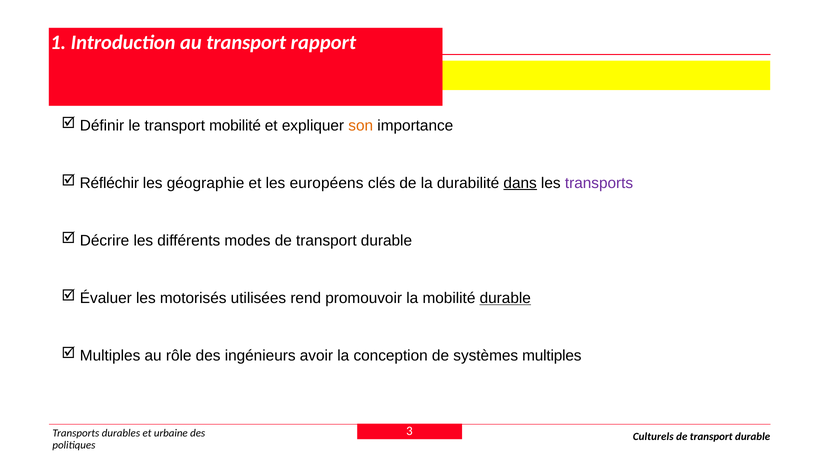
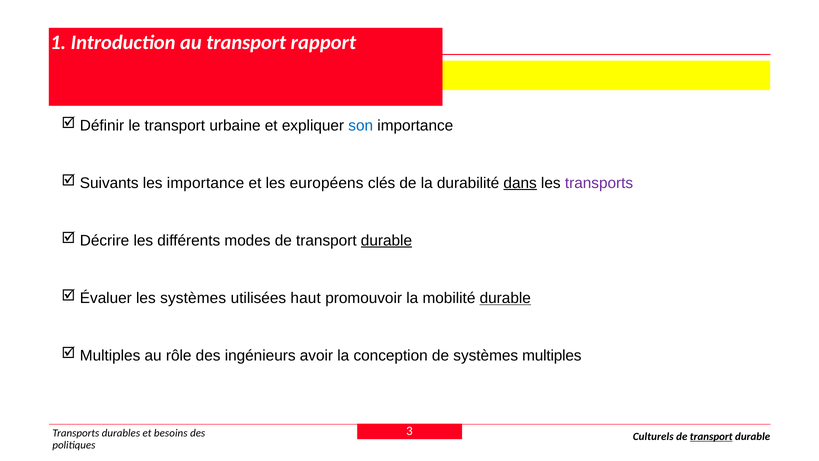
transport mobilité: mobilité -> urbaine (235, 125)
son colour: orange -> blue (361, 125)
Réfléchir: Réfléchir -> Suivants (109, 183)
les géographie: géographie -> importance (206, 183)
durable underline: none -> present (386, 240)
les motorisés: motorisés -> systèmes (193, 298)
rend: rend -> haut (306, 298)
urbaine: urbaine -> besoins (171, 433)
transport underline: none -> present (711, 436)
